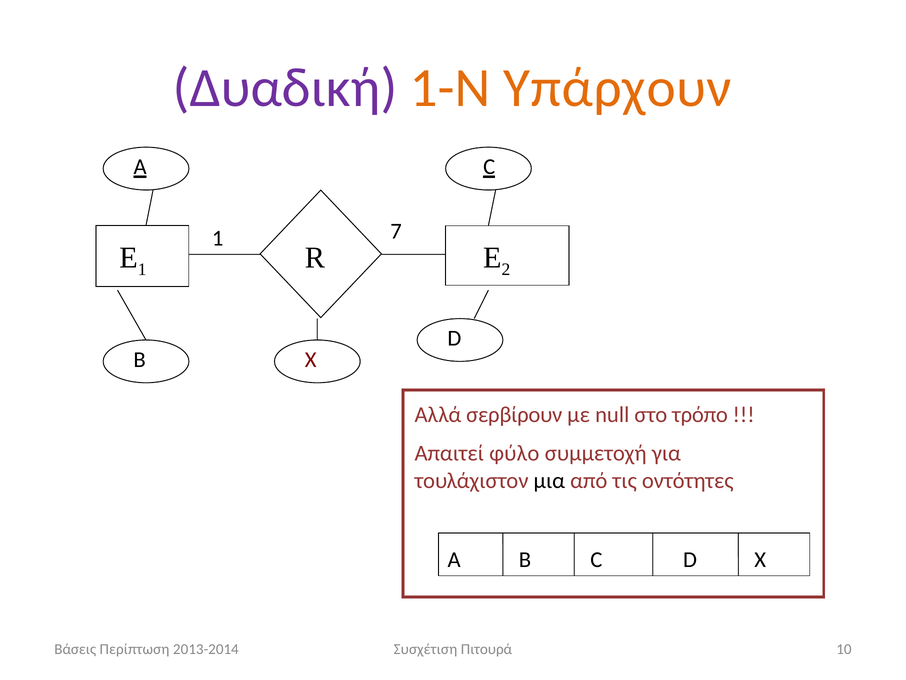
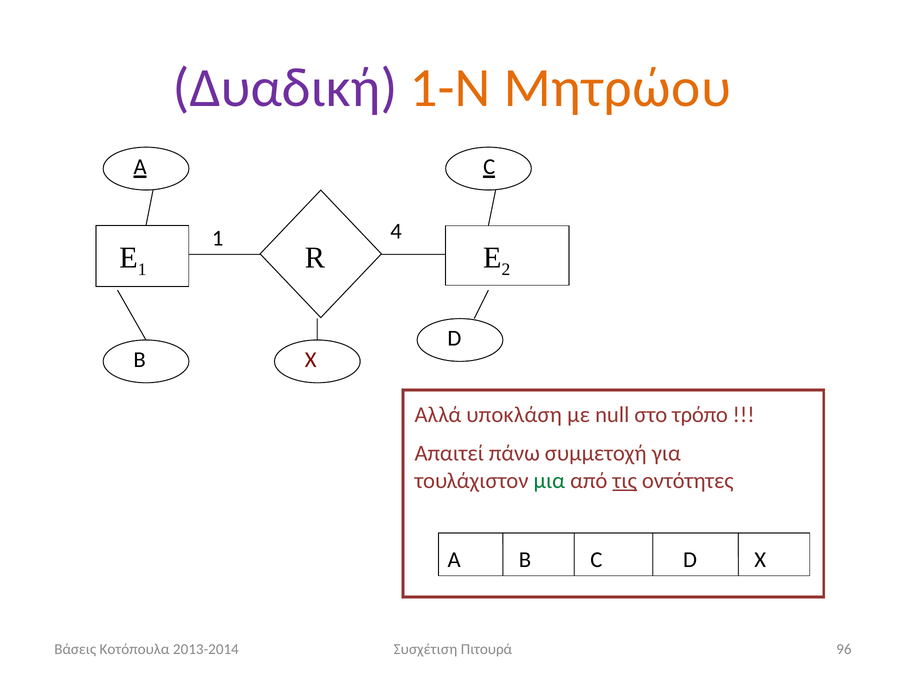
Υπάρχουν: Υπάρχουν -> Μητρώου (617, 88)
7: 7 -> 4 (396, 231)
σερβίρουν: σερβίρουν -> υποκλάση (514, 415)
φύλο: φύλο -> πάνω (514, 453)
μια colour: black -> green (549, 480)
τις underline: none -> present (625, 480)
Περίπτωση: Περίπτωση -> Κοτόπουλα (135, 649)
10: 10 -> 96 (844, 649)
